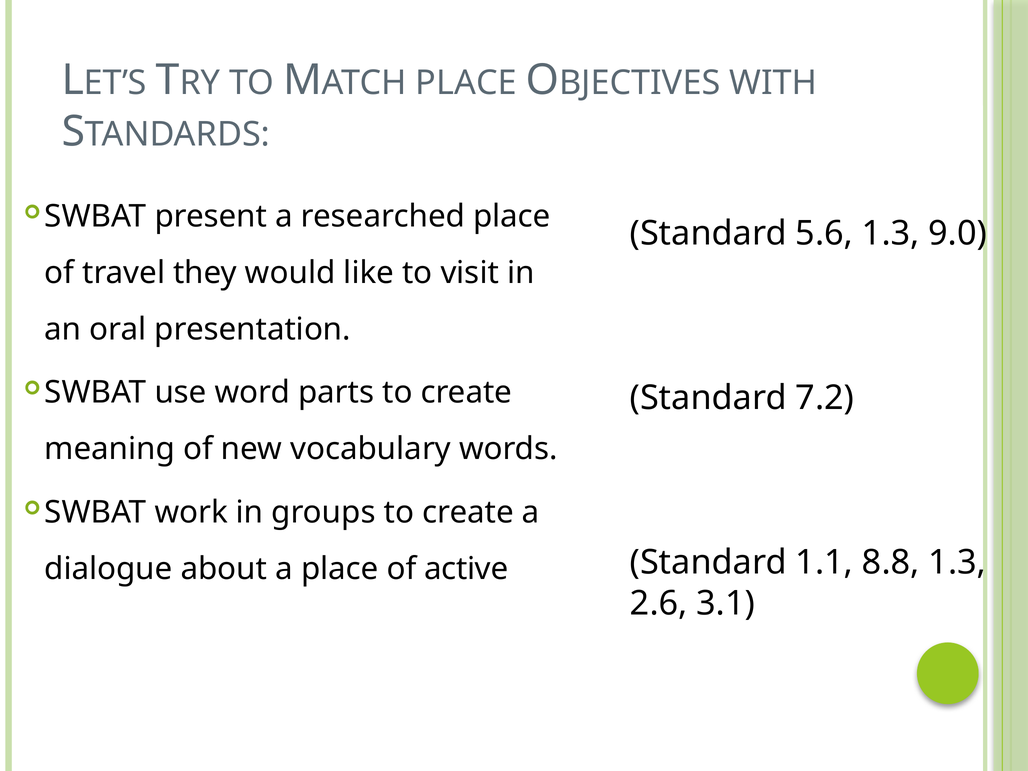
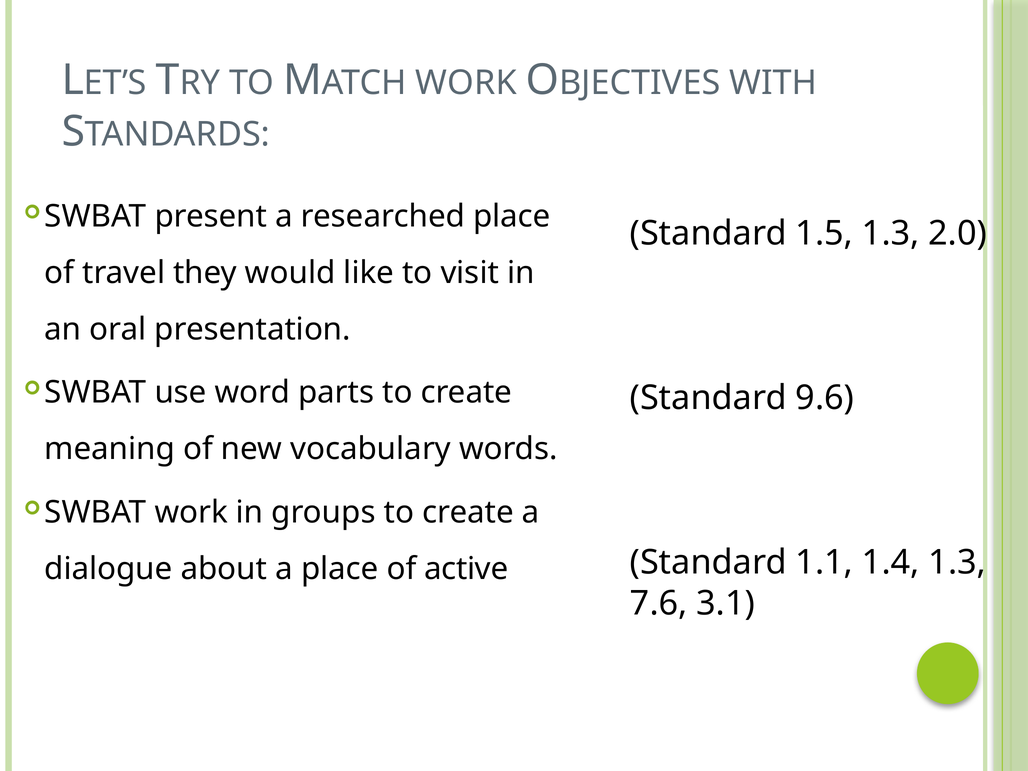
PLACE: PLACE -> WORK (466, 83)
5.6: 5.6 -> 1.5 (824, 234)
9.0: 9.0 -> 2.0 (958, 234)
7.2: 7.2 -> 9.6 (825, 398)
8.8: 8.8 -> 1.4 (891, 563)
2.6: 2.6 -> 7.6 (659, 604)
